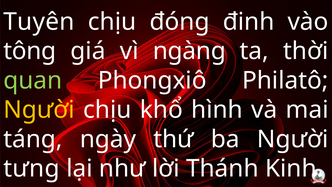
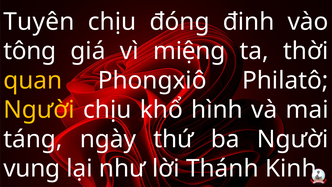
ngàng: ngàng -> miệng (189, 51)
quan colour: light green -> yellow (33, 80)
tưng: tưng -> vung (32, 168)
